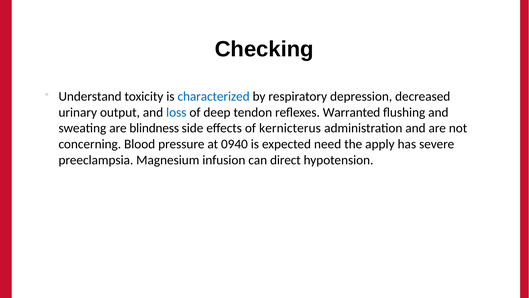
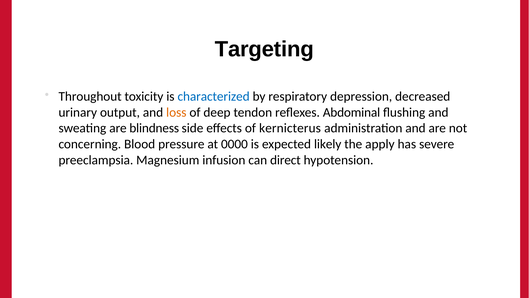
Checking: Checking -> Targeting (264, 49)
Understand: Understand -> Throughout (90, 96)
loss colour: blue -> orange (176, 112)
Warranted: Warranted -> Abdominal (352, 112)
0940: 0940 -> 0000 (234, 144)
need: need -> likely (328, 144)
